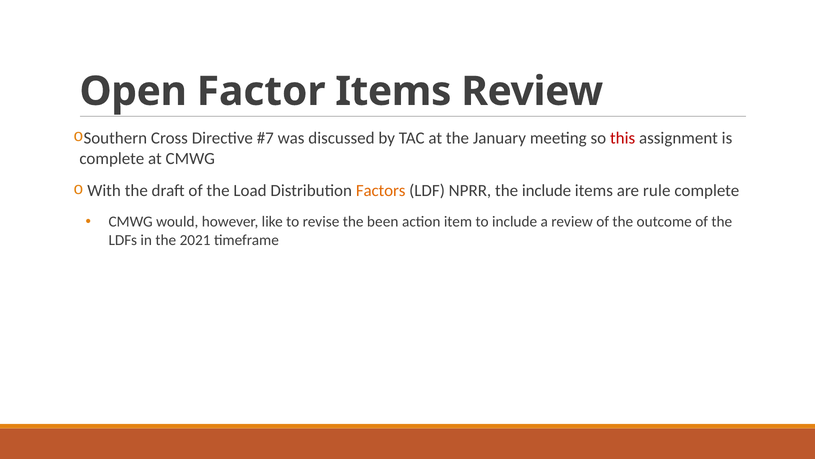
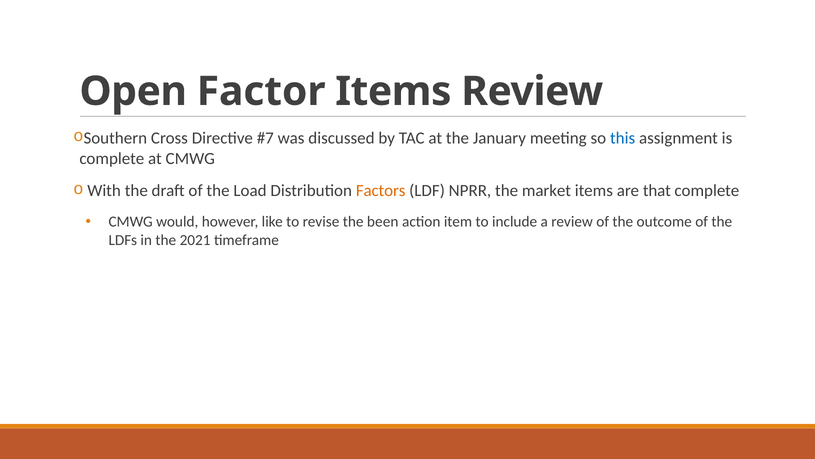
this colour: red -> blue (623, 138)
the include: include -> market (546, 191)
rule: rule -> that (657, 191)
